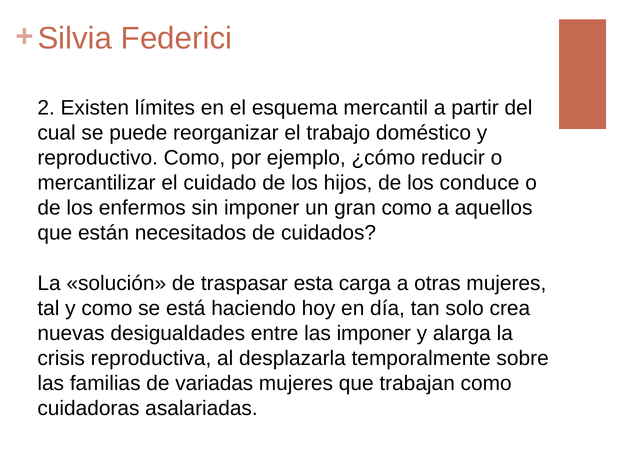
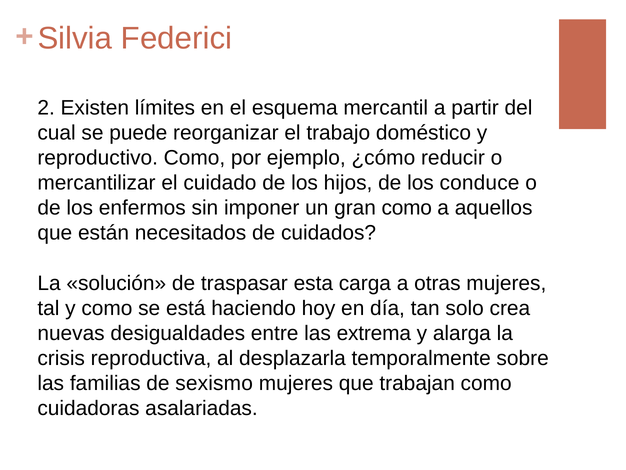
las imponer: imponer -> extrema (374, 333)
variadas: variadas -> sexismo (214, 383)
